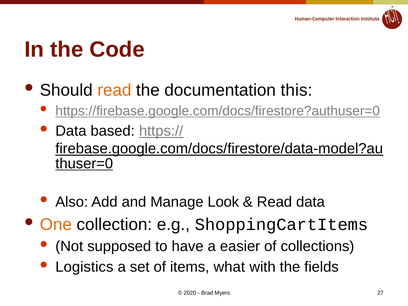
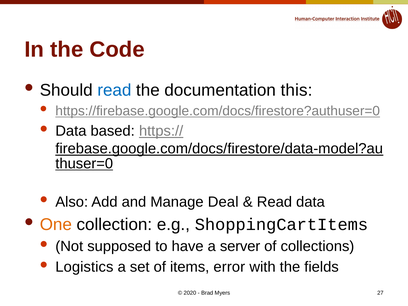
read colour: orange -> blue (114, 90)
Look: Look -> Deal (223, 202)
easier: easier -> server (240, 246)
what: what -> error (229, 267)
